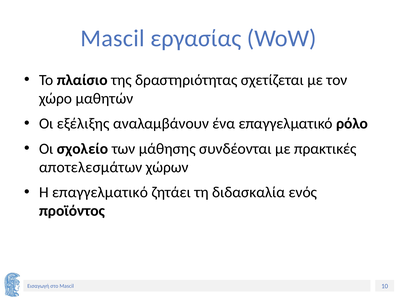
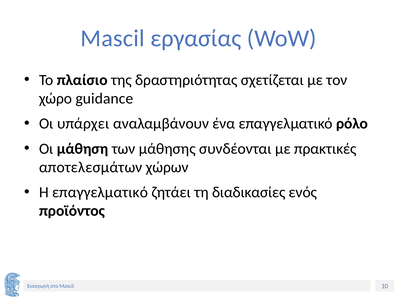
μαθητών: μαθητών -> guidance (104, 98)
εξέλιξης: εξέλιξης -> υπάρχει (83, 123)
σχολείο: σχολείο -> μάθηση (83, 149)
διδασκαλία: διδασκαλία -> διαδικασίες (249, 192)
